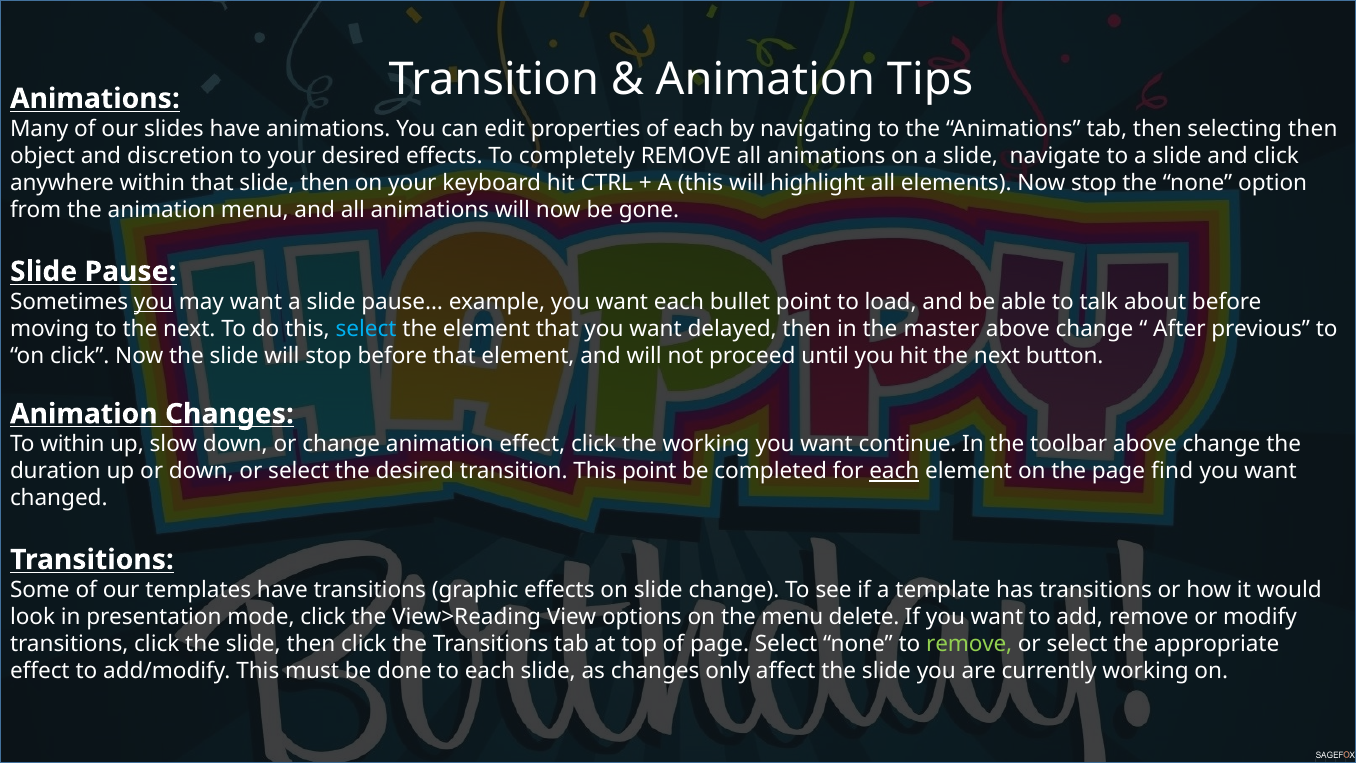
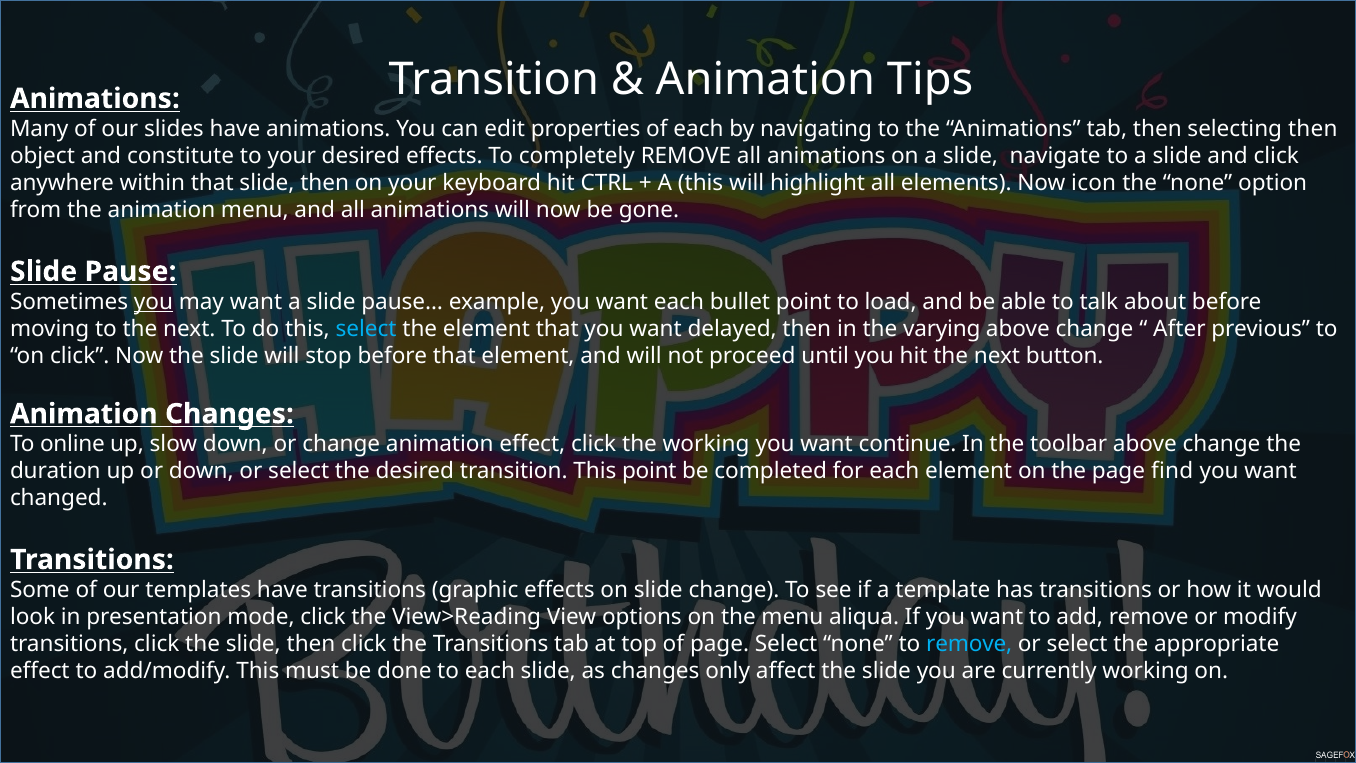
discretion: discretion -> constitute (181, 156)
Now stop: stop -> icon (1094, 183)
master: master -> varying (942, 329)
To within: within -> online (72, 444)
each underline: present -> none (894, 471)
delete: delete -> aliqua (864, 617)
remove colour: light green -> light blue (969, 644)
